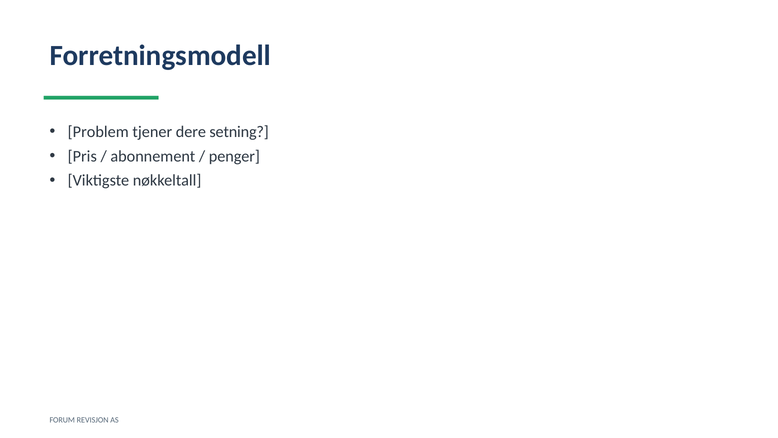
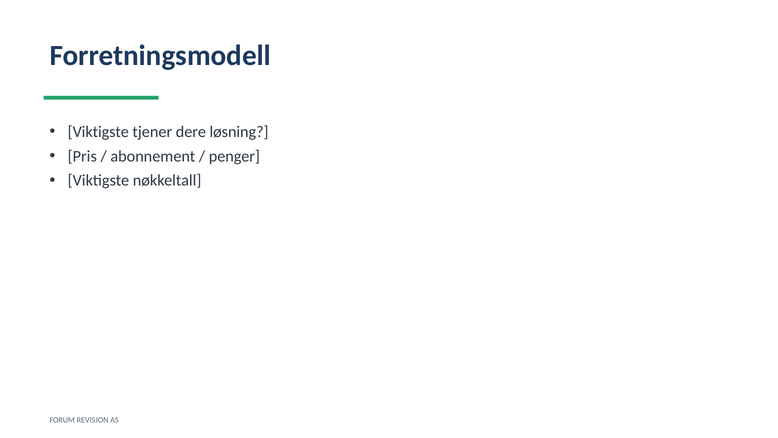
Problem: Problem -> Viktigste (98, 132)
setning: setning -> løsning (239, 132)
